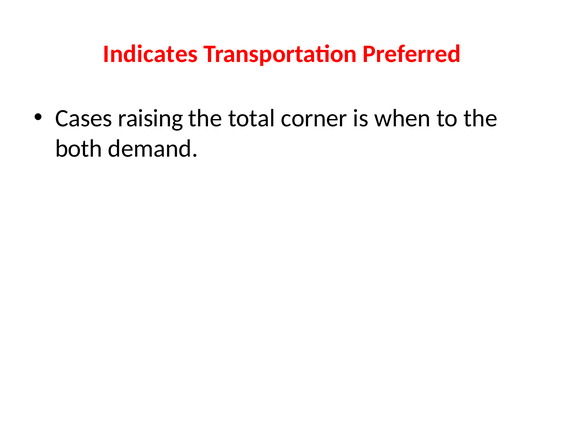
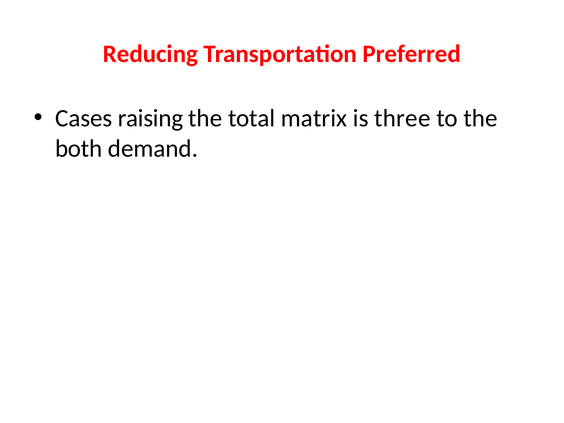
Indicates: Indicates -> Reducing (150, 54)
corner: corner -> matrix (314, 118)
when: when -> three (402, 118)
